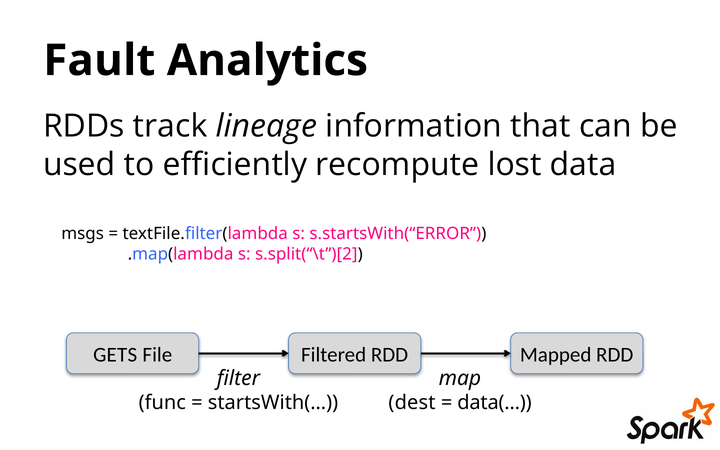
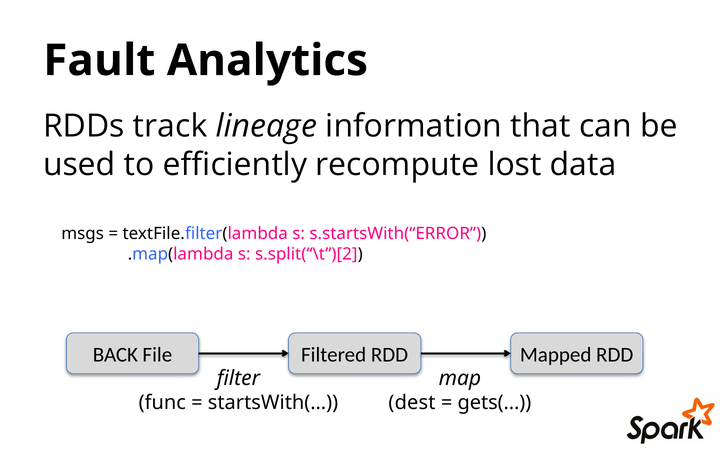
GETS: GETS -> BACK (115, 355)
data(: data( -> gets( (494, 403)
